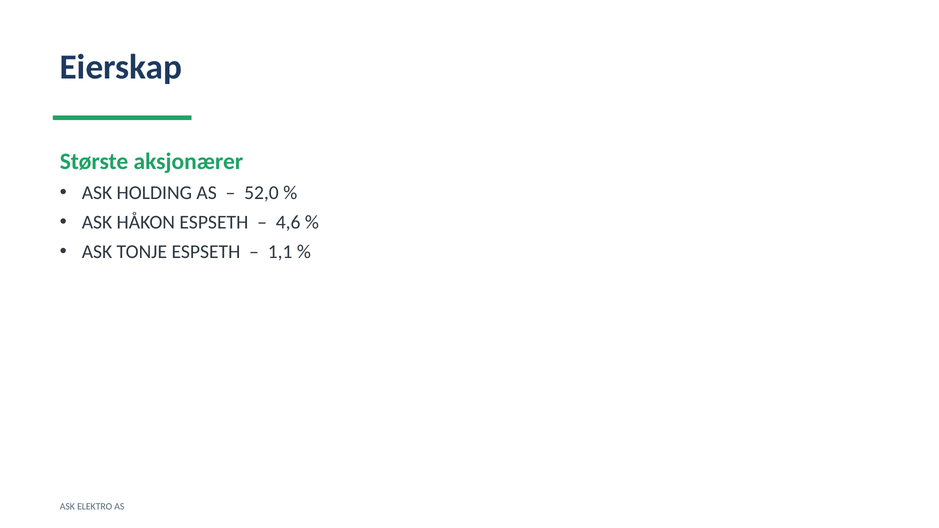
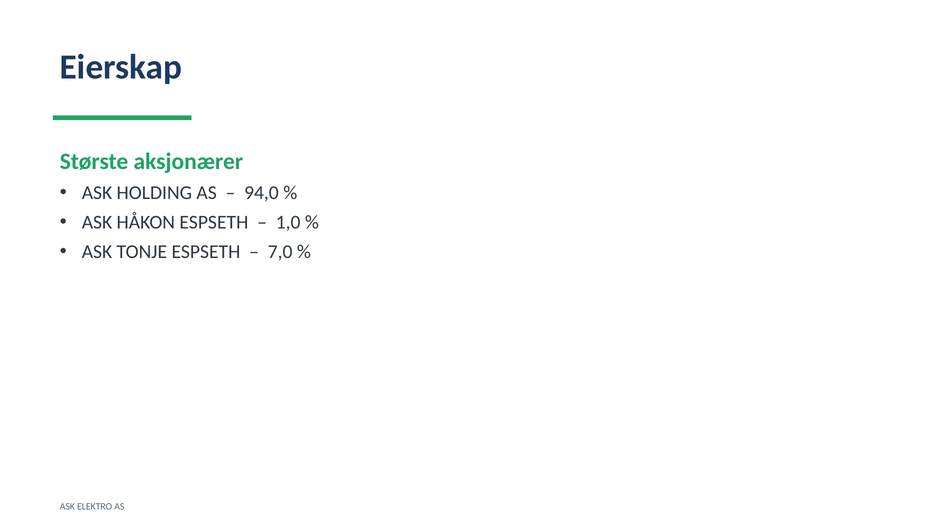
52,0: 52,0 -> 94,0 (261, 193)
4,6: 4,6 -> 1,0 (288, 222)
1,1: 1,1 -> 7,0 (280, 252)
